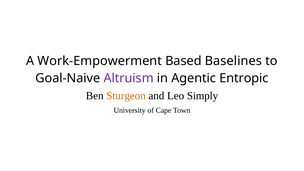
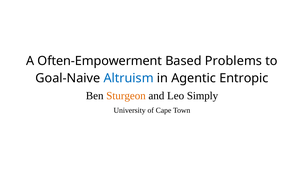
Work-Empowerment: Work-Empowerment -> Often-Empowerment (100, 61)
Baselines: Baselines -> Problems (233, 61)
Altruism colour: purple -> blue (129, 78)
